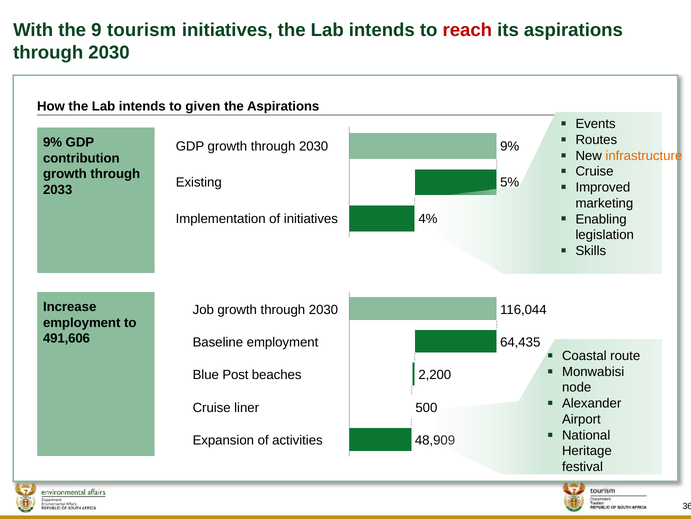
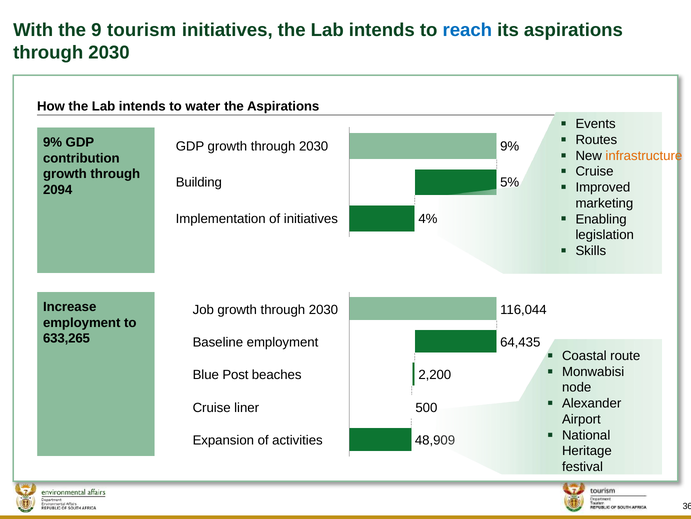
reach colour: red -> blue (467, 30)
given: given -> water (203, 106)
Existing: Existing -> Building (199, 182)
2033: 2033 -> 2094 (58, 190)
491,606: 491,606 -> 633,265 (66, 338)
